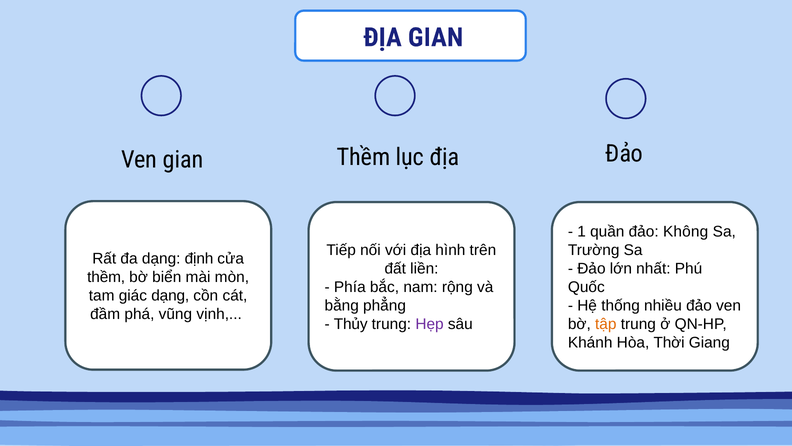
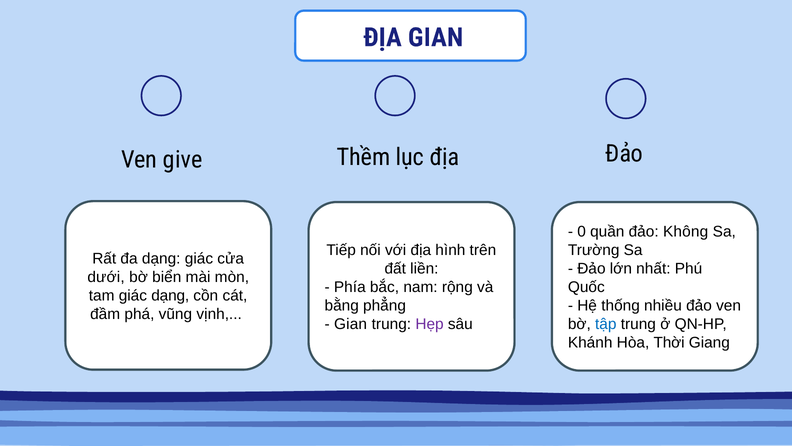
Ven gian: gian -> give (183, 160)
1: 1 -> 0 (582, 232)
dạng định: định -> giác (199, 258)
thềm: thềm -> dưới (106, 277)
Thủy: Thủy -> Gian (351, 324)
tập colour: orange -> blue (606, 324)
